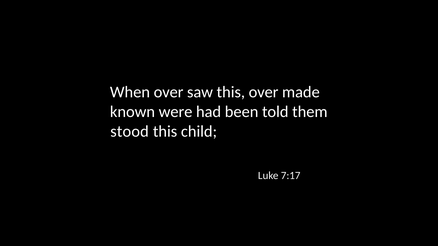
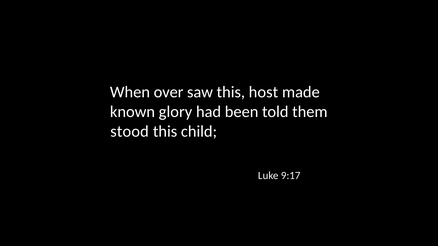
this over: over -> host (263, 92)
were: were -> glory (175, 112)
7:17: 7:17 -> 9:17 (291, 176)
